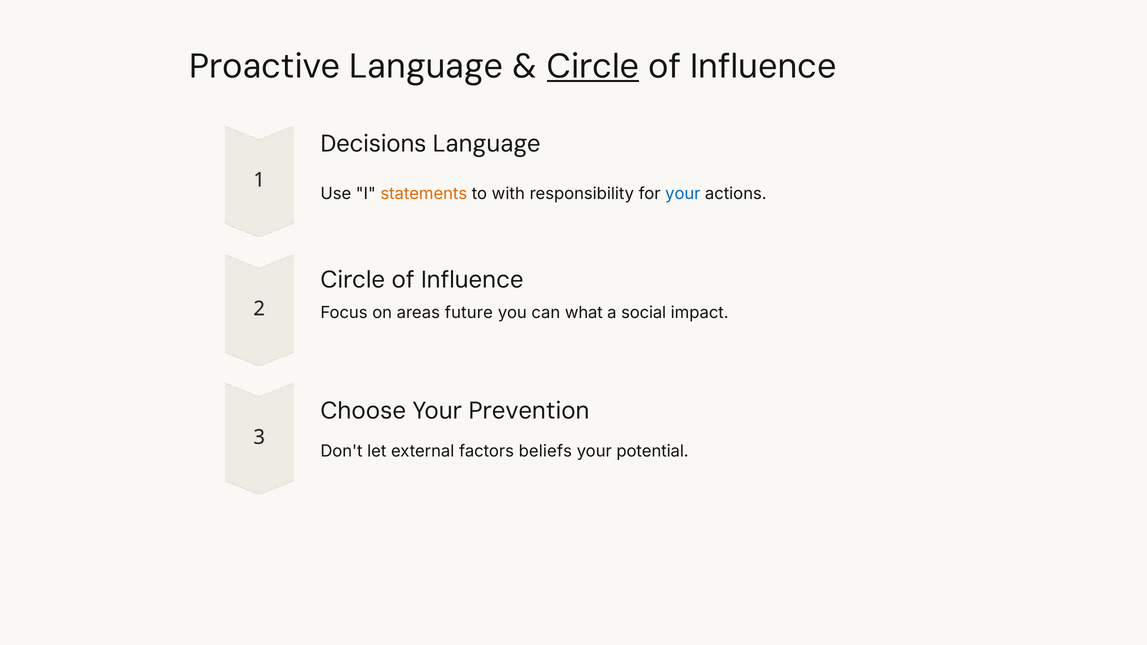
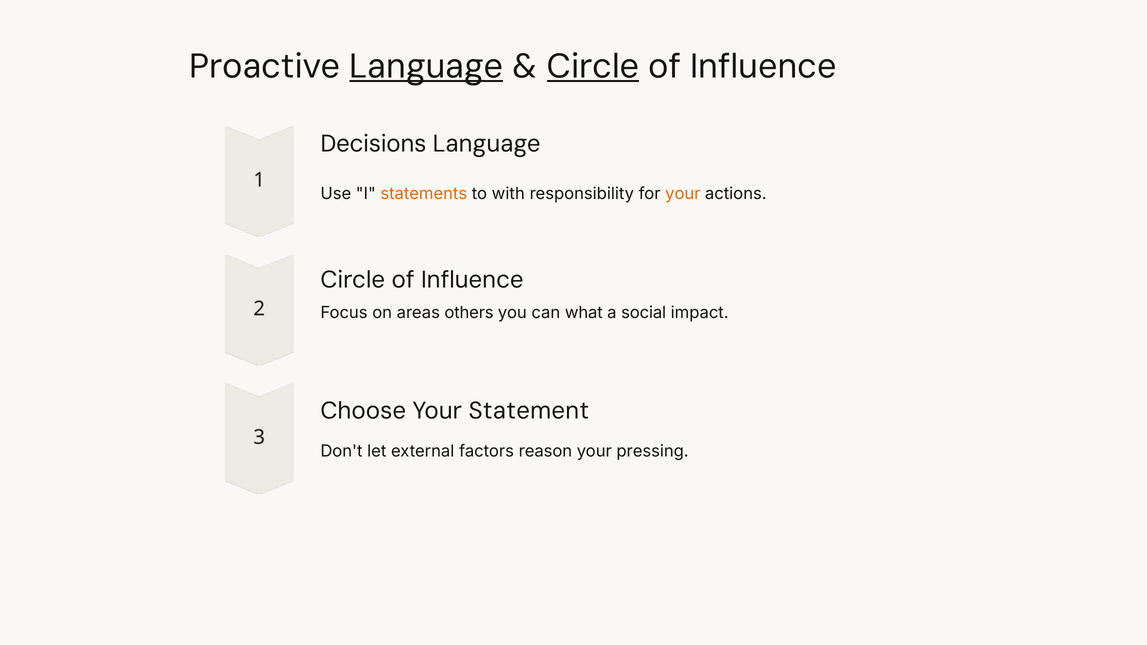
Language underline: none -> present (426, 66)
your colour: blue -> orange (683, 194)
future: future -> others (469, 313)
Prevention: Prevention -> Statement (529, 411)
beliefs: beliefs -> reason (545, 452)
potential: potential -> pressing (653, 452)
